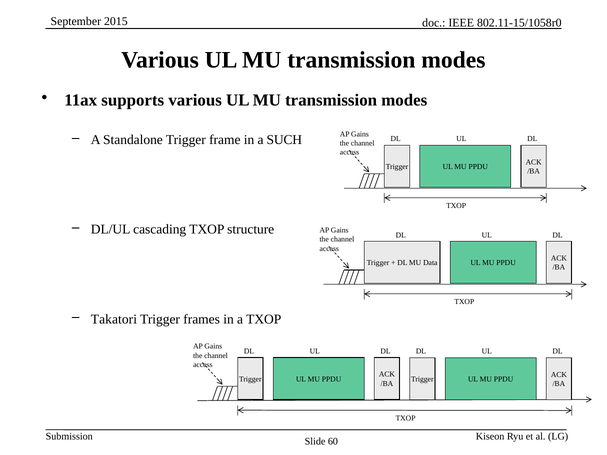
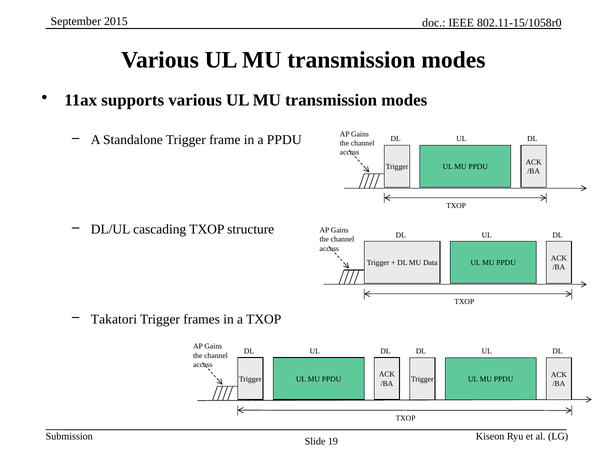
a SUCH: SUCH -> PPDU (284, 140)
60: 60 -> 19 (333, 442)
